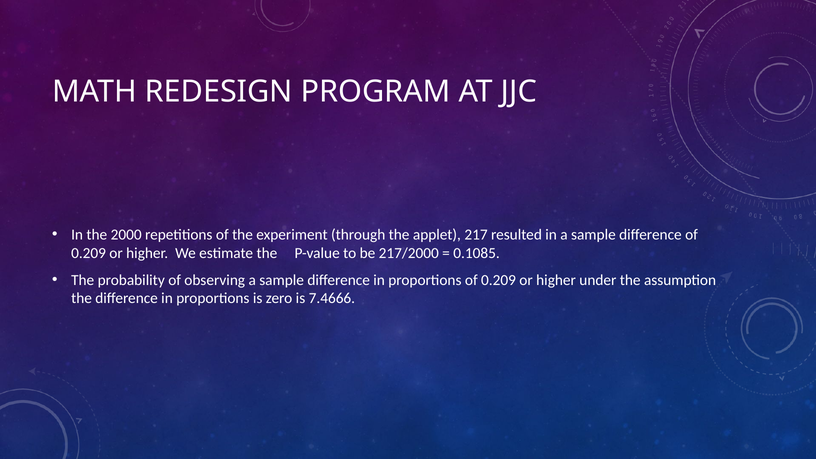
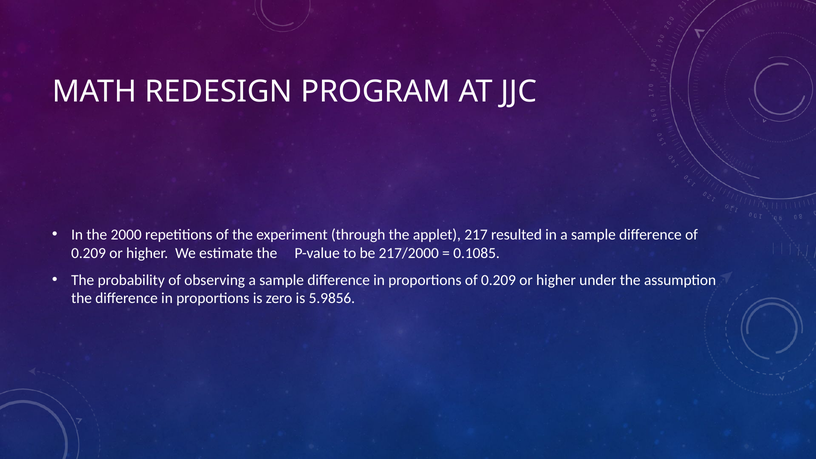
7.4666: 7.4666 -> 5.9856 (332, 298)
